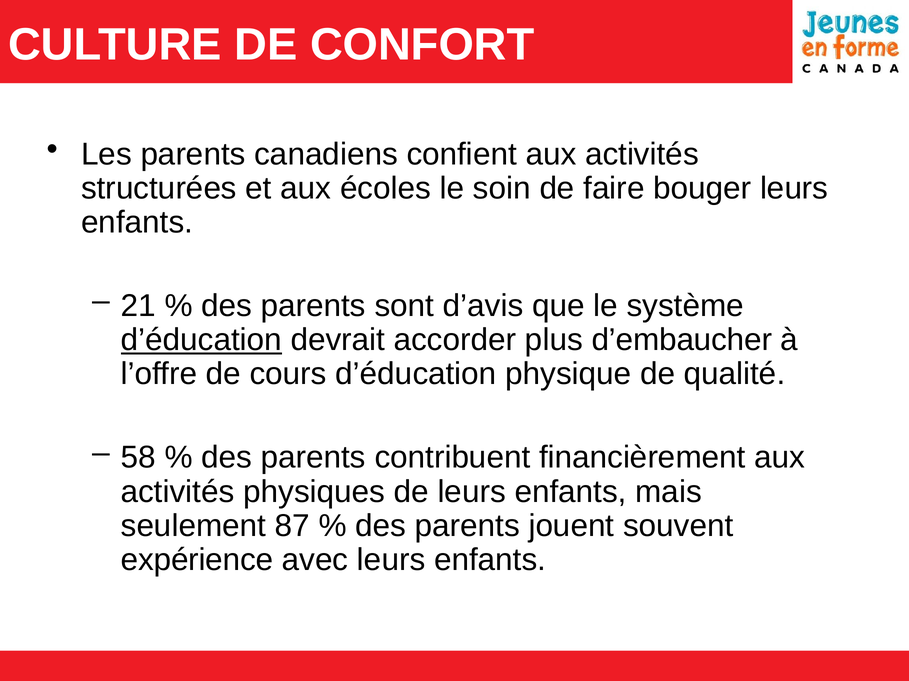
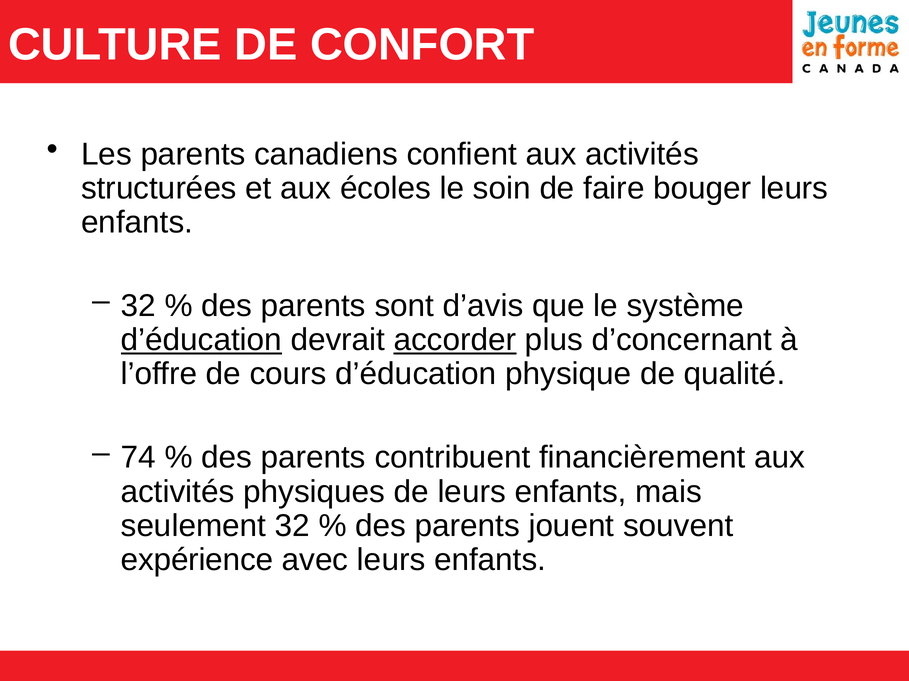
21: 21 -> 32 (138, 306)
accorder underline: none -> present (455, 340)
d’embaucher: d’embaucher -> d’concernant (682, 340)
58: 58 -> 74 (138, 458)
seulement 87: 87 -> 32 (292, 526)
